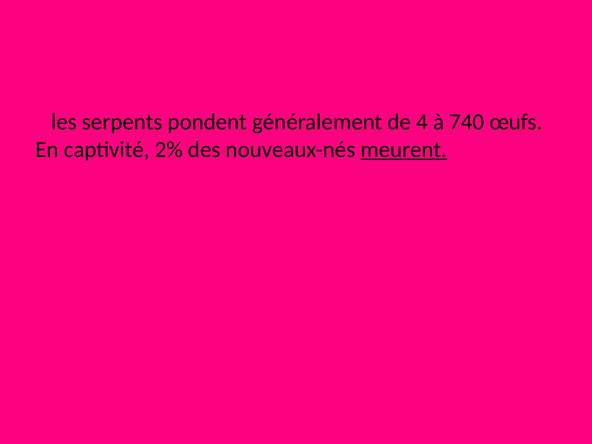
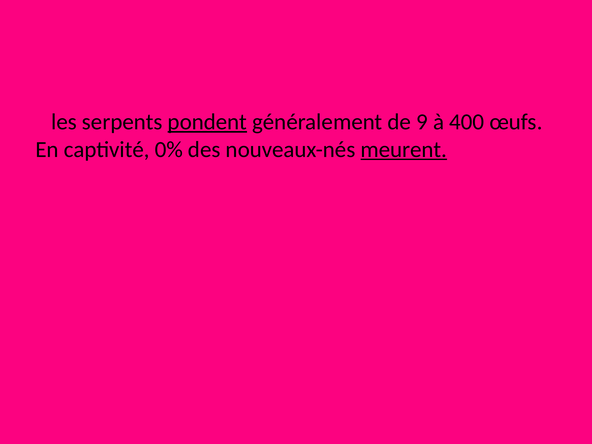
pondent underline: none -> present (207, 122)
4: 4 -> 9 (422, 122)
740: 740 -> 400 (467, 122)
2%: 2% -> 0% (169, 150)
